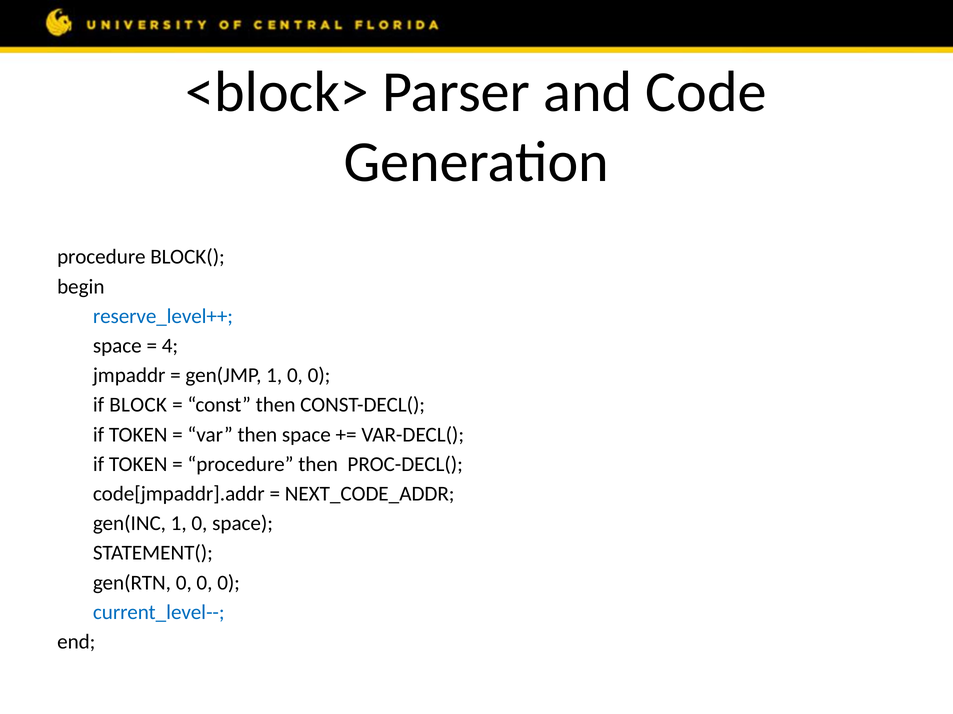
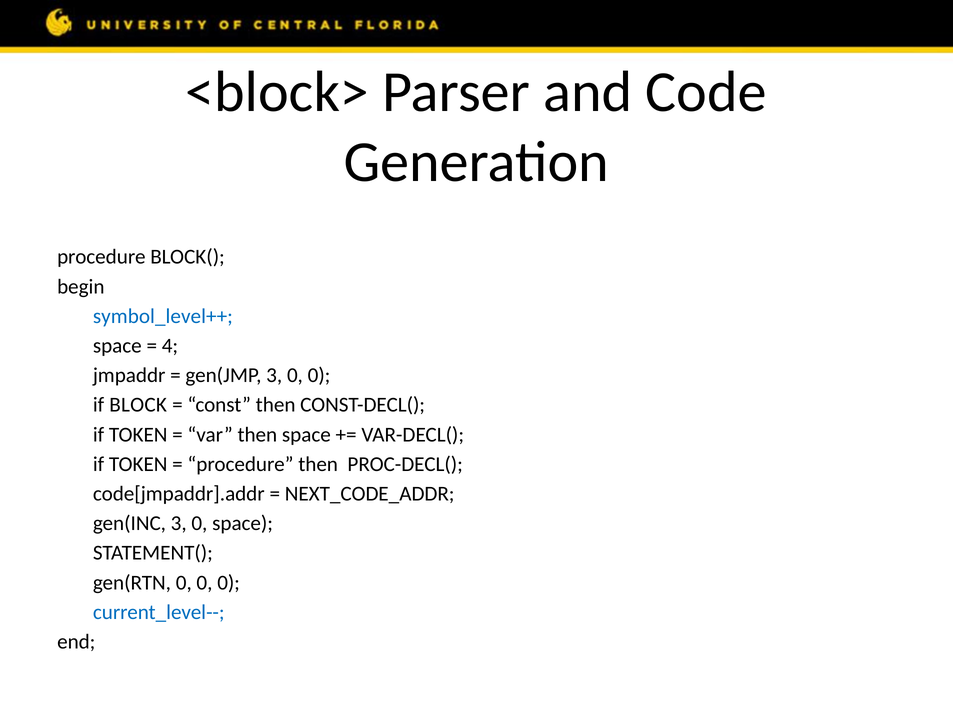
reserve_level++: reserve_level++ -> symbol_level++ (163, 316)
gen(JMP 1: 1 -> 3 (274, 376)
gen(INC 1: 1 -> 3 (179, 524)
